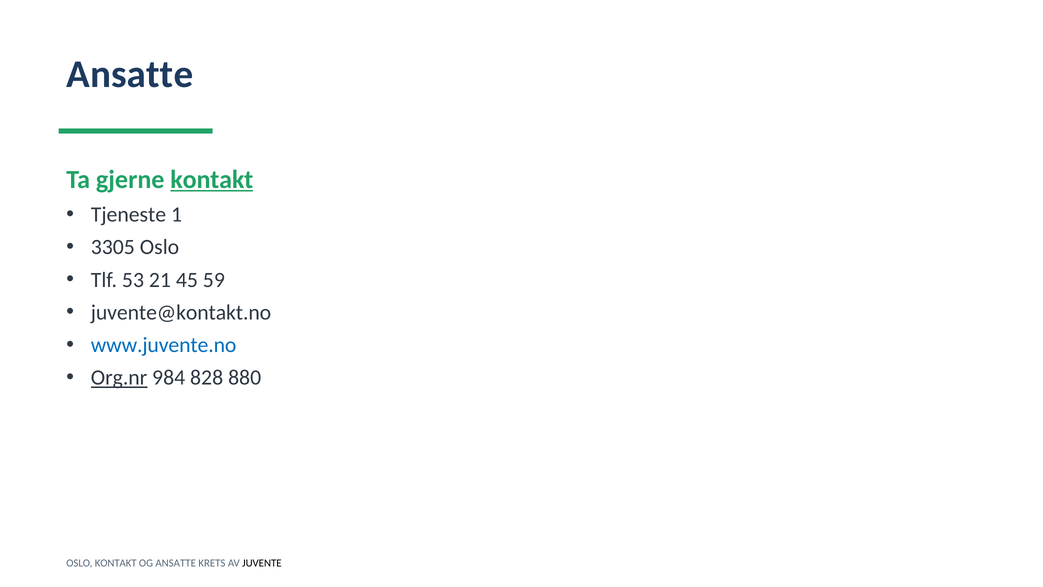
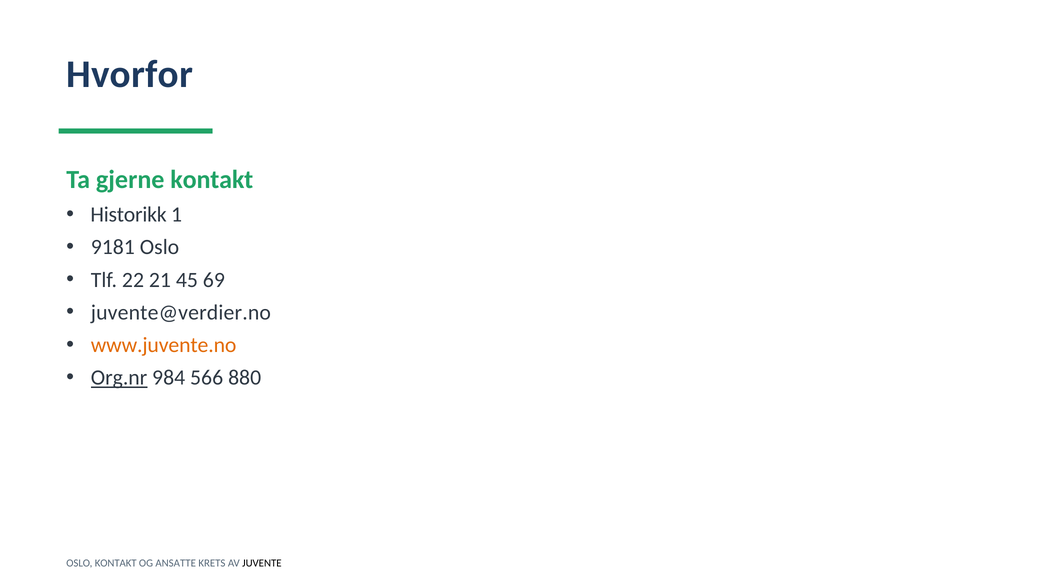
Ansatte: Ansatte -> Hvorfor (130, 74)
kontakt underline: present -> none (212, 180)
Tjeneste: Tjeneste -> Historikk (129, 214)
3305: 3305 -> 9181 (113, 247)
53: 53 -> 22 (133, 280)
59: 59 -> 69 (214, 280)
juvente@kontakt.no: juvente@kontakt.no -> juvente@verdier.no (181, 312)
www.juvente.no colour: blue -> orange (164, 345)
828: 828 -> 566 (207, 378)
